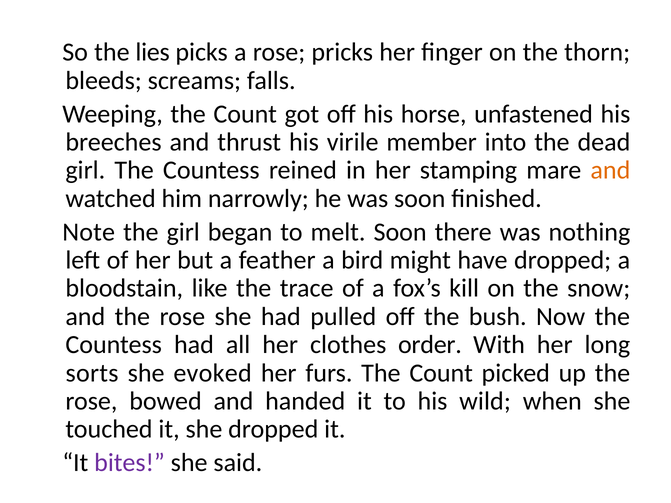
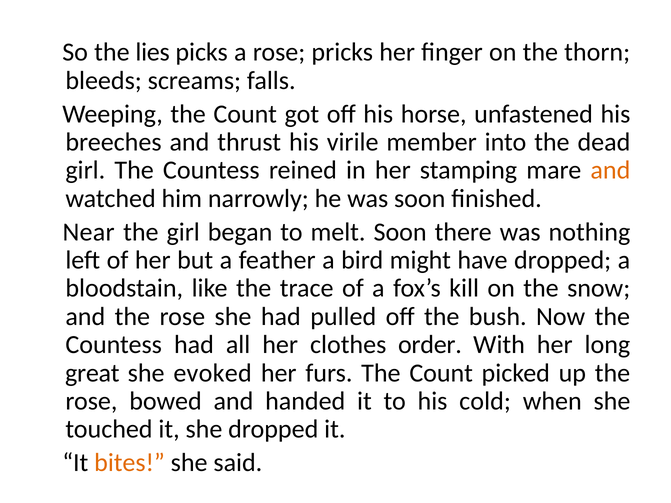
Note: Note -> Near (89, 232)
sorts: sorts -> great (92, 373)
wild: wild -> cold (485, 401)
bites colour: purple -> orange (130, 463)
